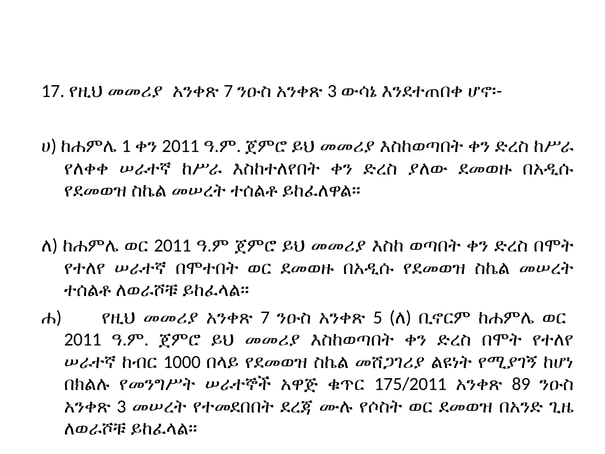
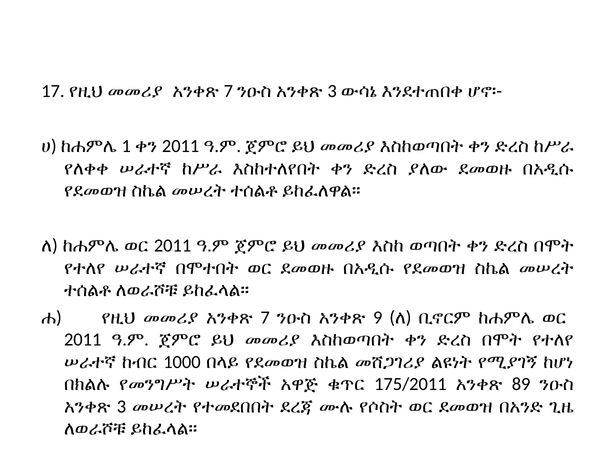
5: 5 -> 9 (378, 318)
